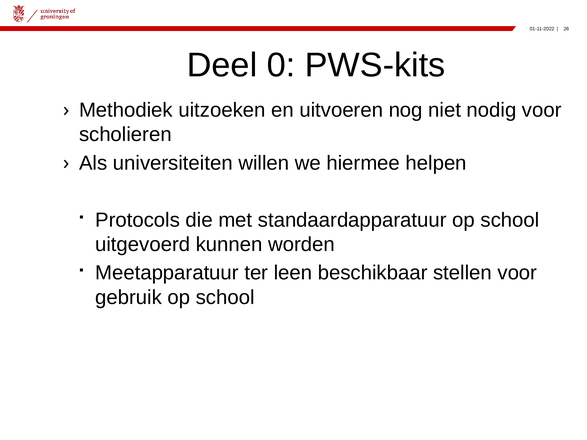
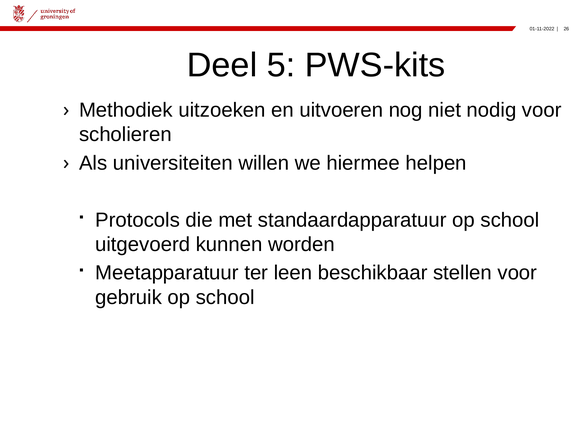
0: 0 -> 5 (281, 65)
